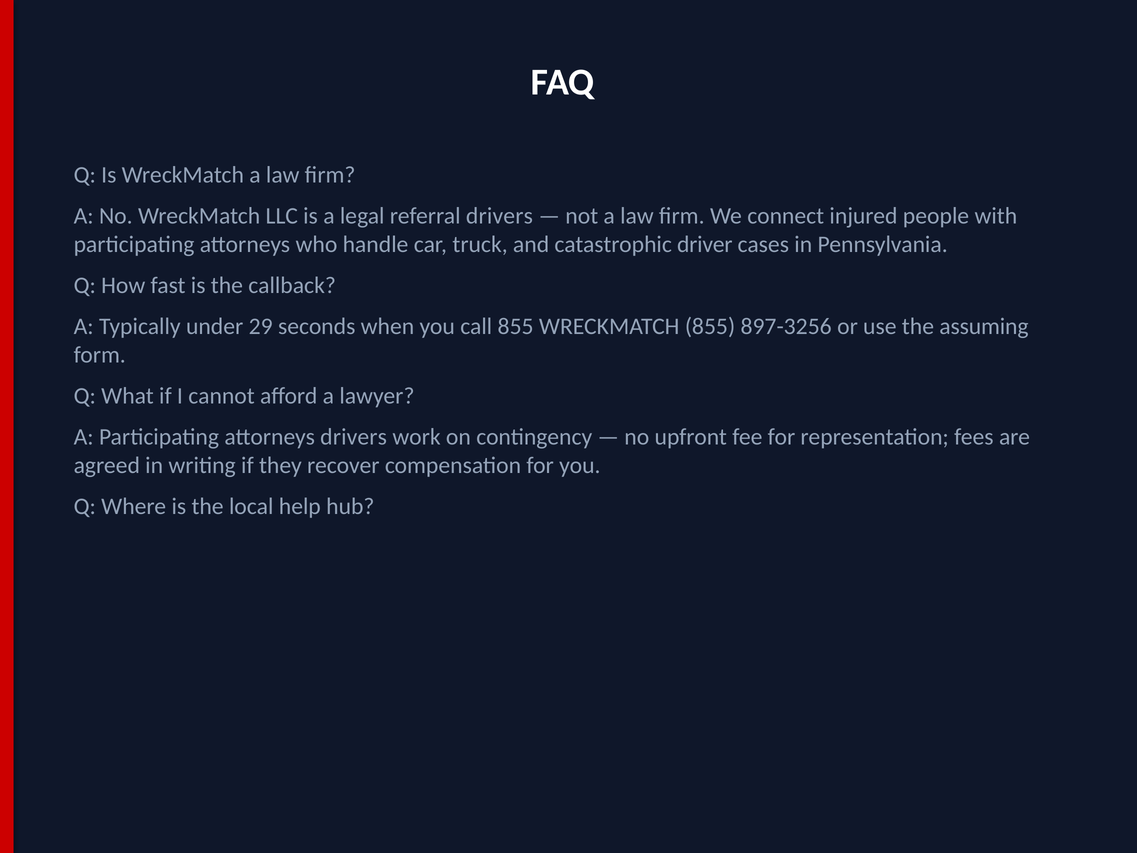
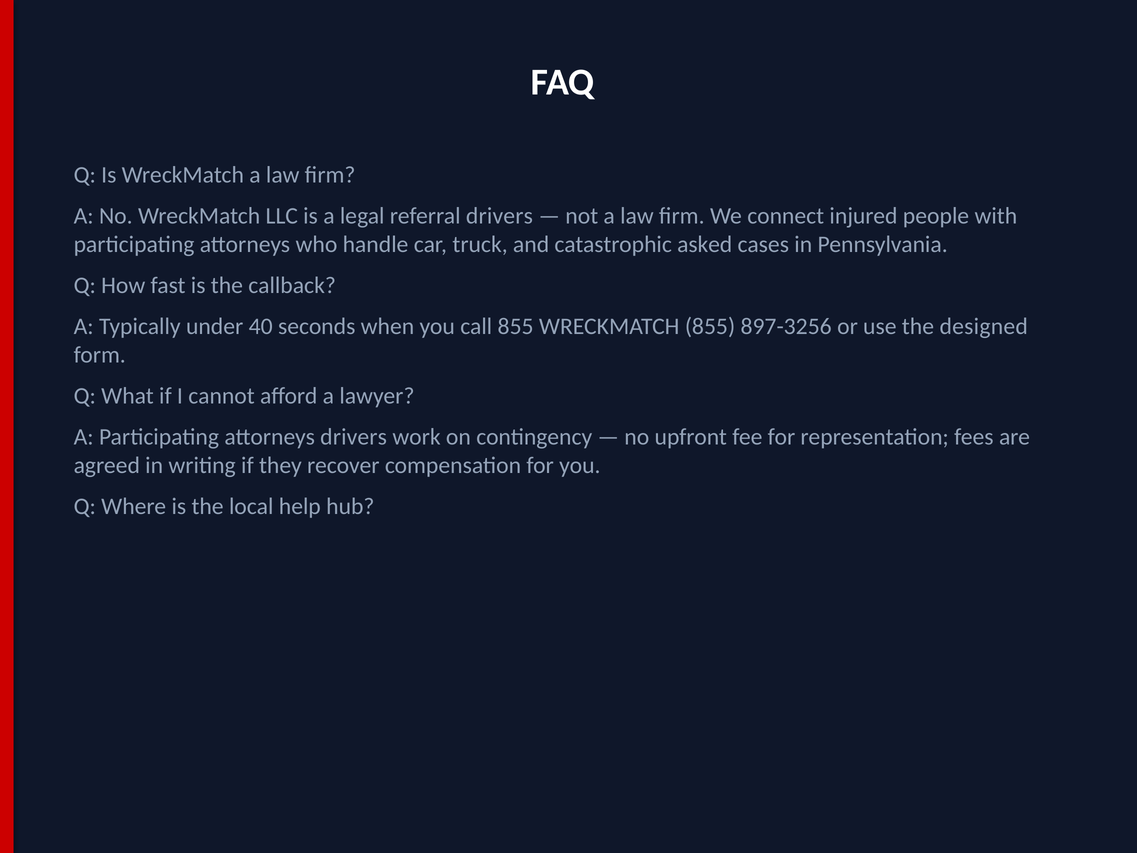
driver: driver -> asked (705, 244)
29: 29 -> 40 (261, 326)
assuming: assuming -> designed (984, 326)
